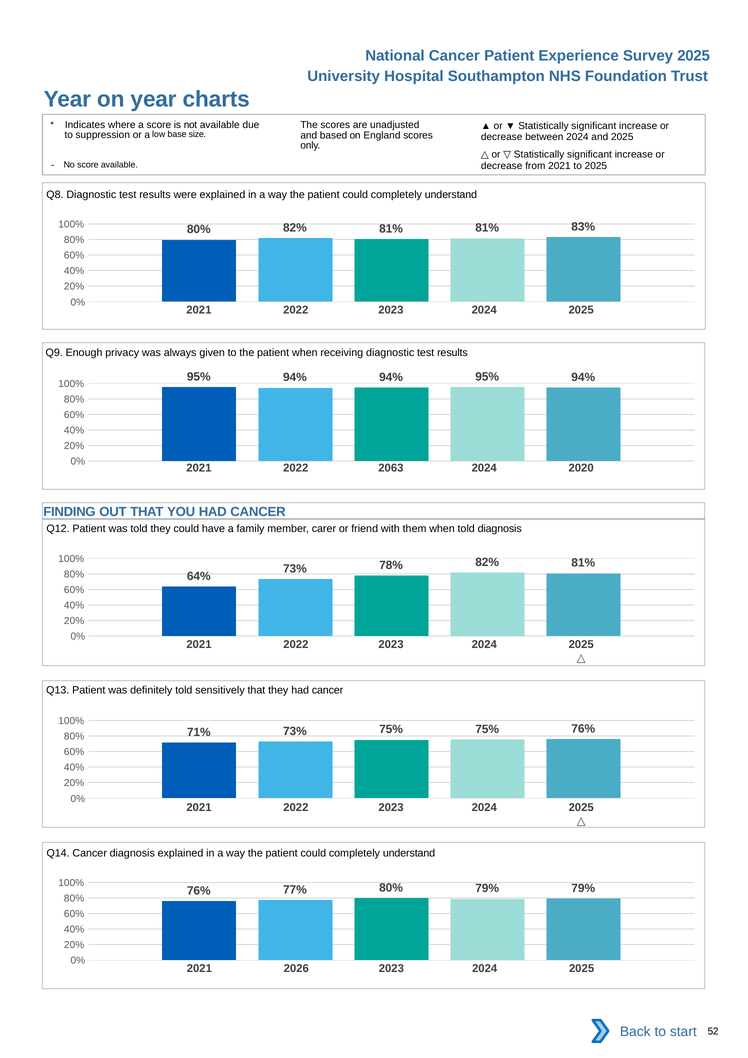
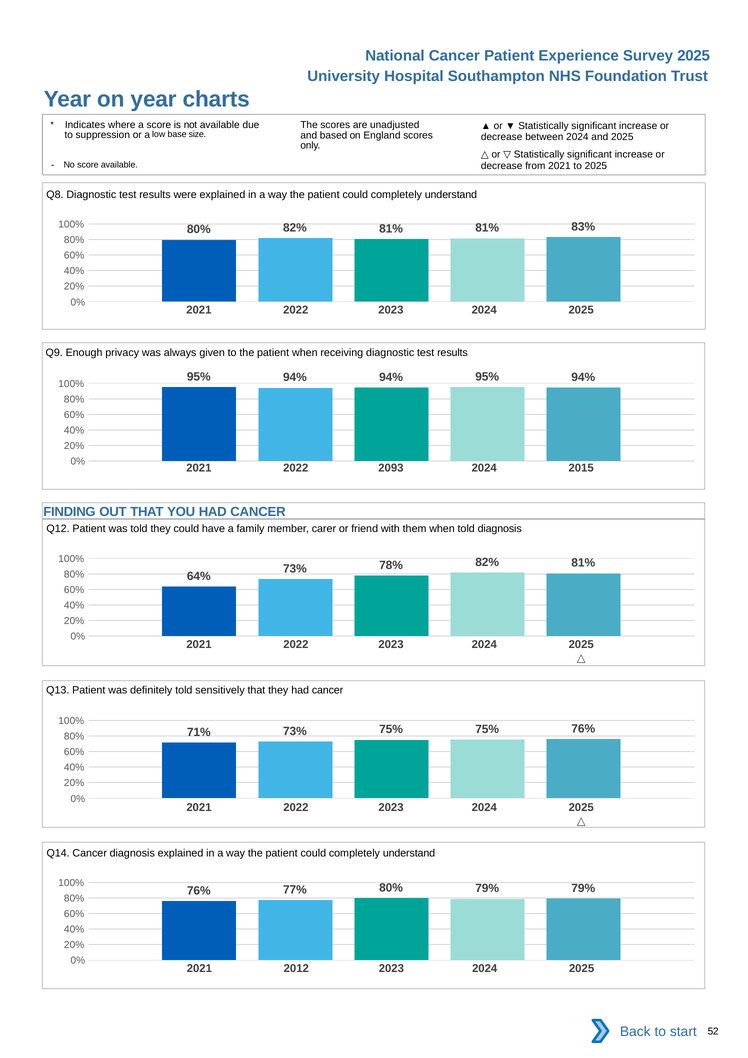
2063: 2063 -> 2093 (391, 468)
2020: 2020 -> 2015 (581, 468)
2026: 2026 -> 2012 (296, 969)
